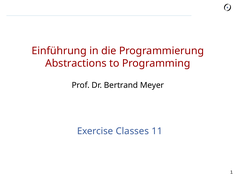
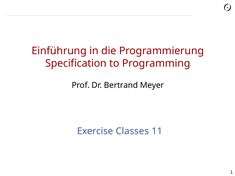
Abstractions: Abstractions -> Specification (76, 63)
